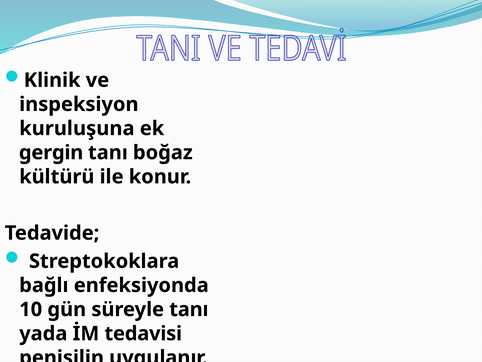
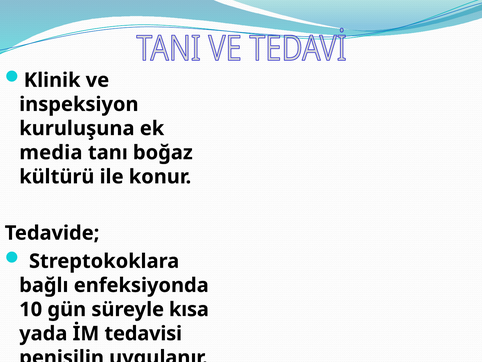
gergin: gergin -> media (51, 152)
süreyle tanı: tanı -> kısa (189, 309)
